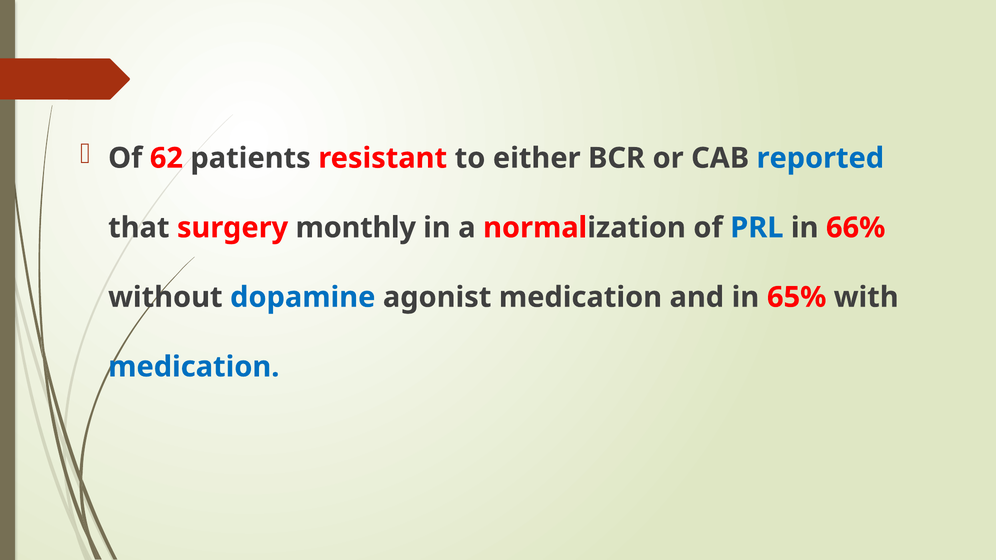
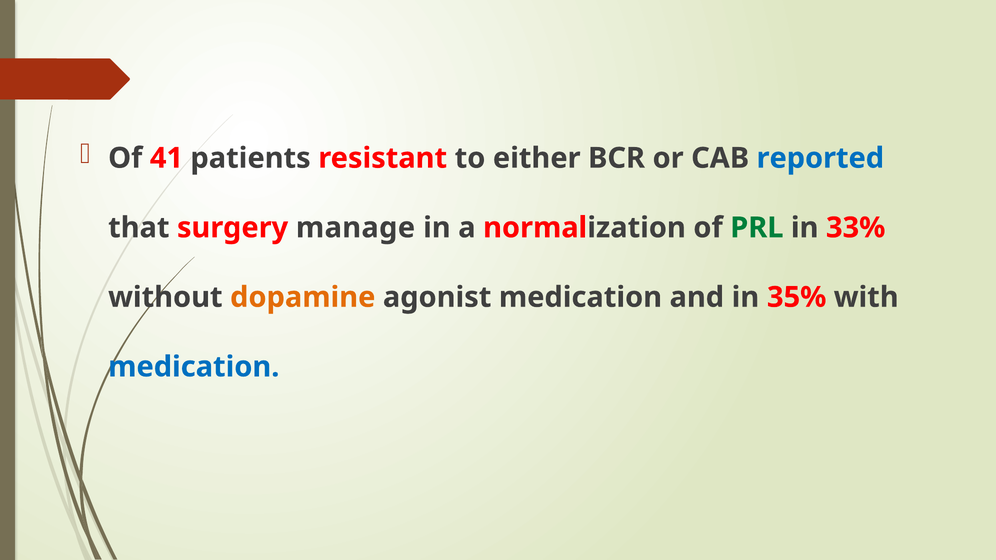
62: 62 -> 41 (166, 158)
monthly: monthly -> manage (356, 228)
PRL colour: blue -> green (757, 228)
66%: 66% -> 33% (856, 228)
dopamine colour: blue -> orange (303, 297)
65%: 65% -> 35% (797, 297)
